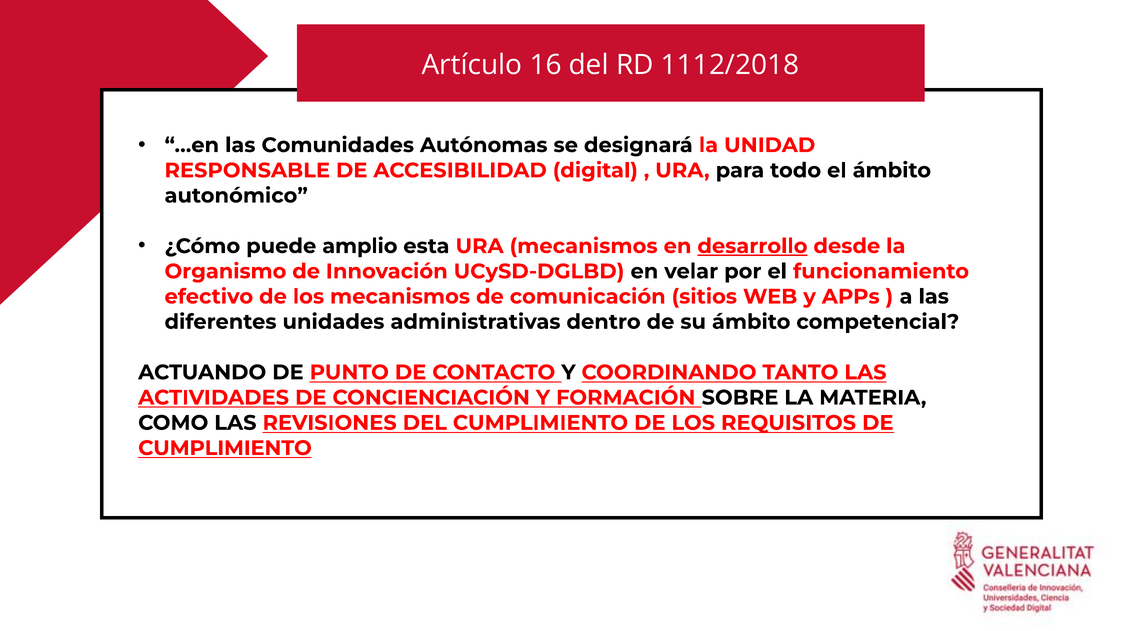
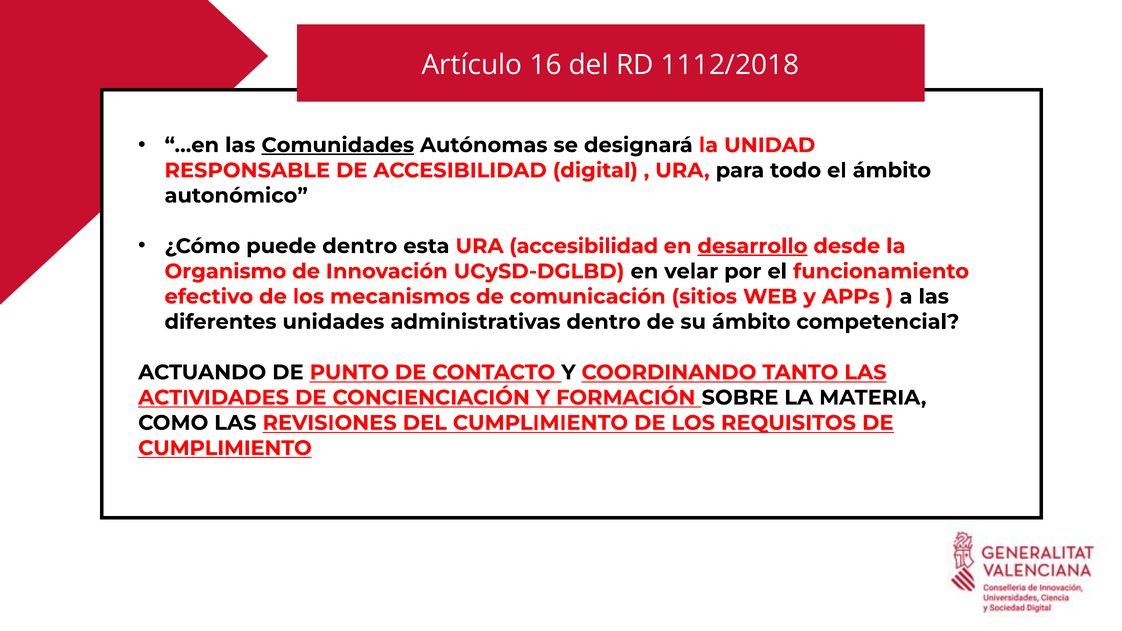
Comunidades underline: none -> present (338, 145)
puede amplio: amplio -> dentro (360, 246)
URA mecanismos: mecanismos -> accesibilidad (584, 246)
